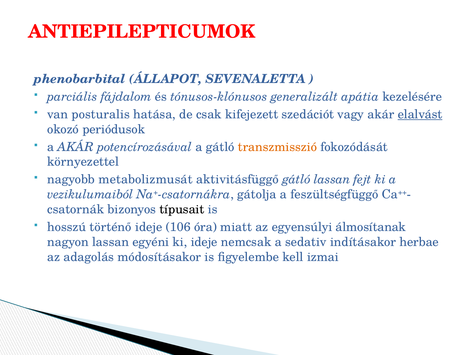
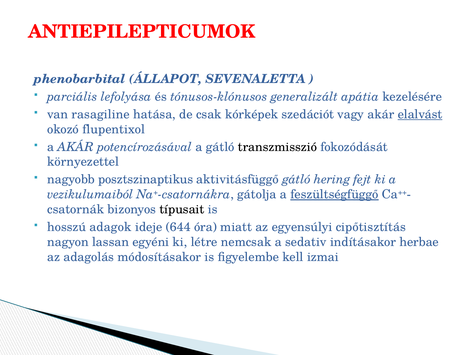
fájdalom: fájdalom -> lefolyása (126, 97)
posturalis: posturalis -> rasagiline (101, 114)
kifejezett: kifejezett -> kórképek (252, 114)
periódusok: periódusok -> flupentixol (114, 129)
transzmisszió colour: orange -> black (277, 147)
metabolizmusát: metabolizmusát -> posztszinaptikus (146, 179)
gátló lassan: lassan -> hering (332, 179)
feszültségfüggő underline: none -> present (334, 194)
történő: történő -> adagok (111, 227)
106: 106 -> 644 (178, 227)
álmosítanak: álmosítanak -> cipőtisztítás (371, 227)
ki ideje: ideje -> létre (204, 242)
